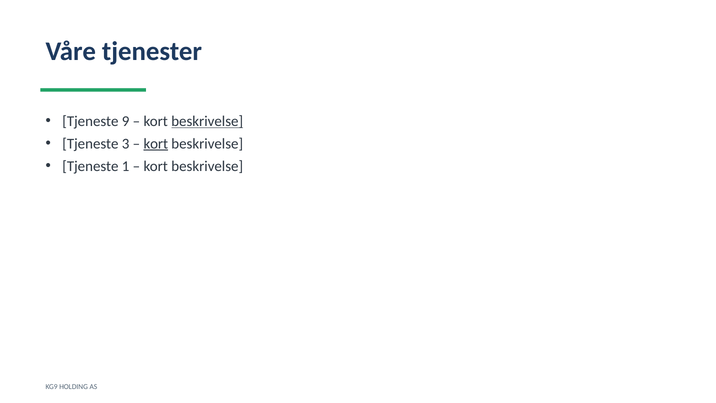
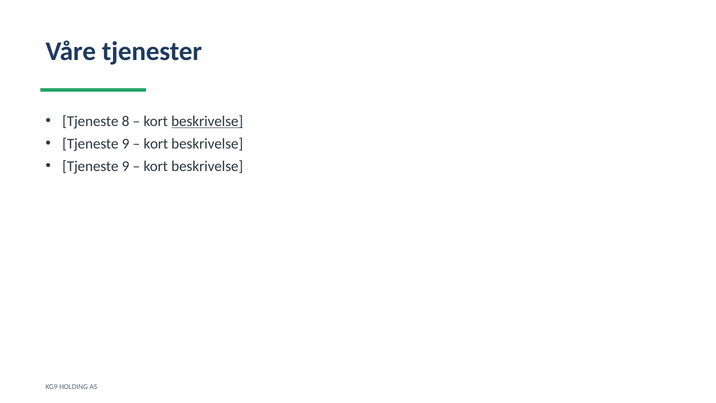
9: 9 -> 8 (126, 121)
3: 3 -> 9 (126, 144)
kort underline: present -> none (156, 144)
1: 1 -> 9 (126, 166)
